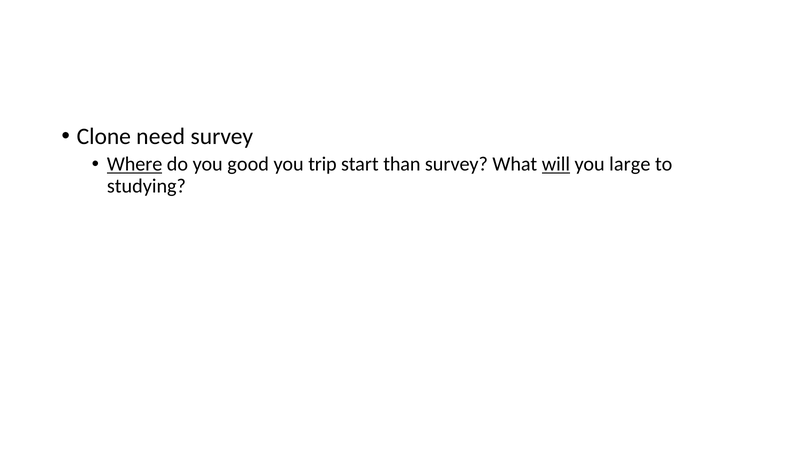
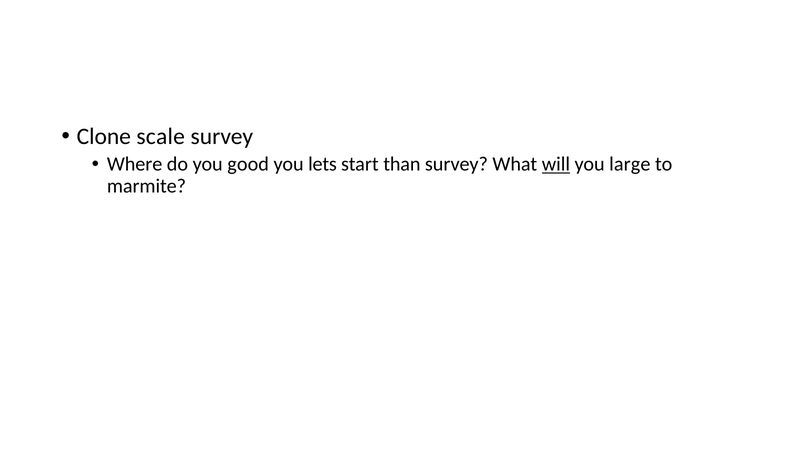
need: need -> scale (161, 136)
Where underline: present -> none (135, 164)
trip: trip -> lets (322, 164)
studying: studying -> marmite (146, 186)
